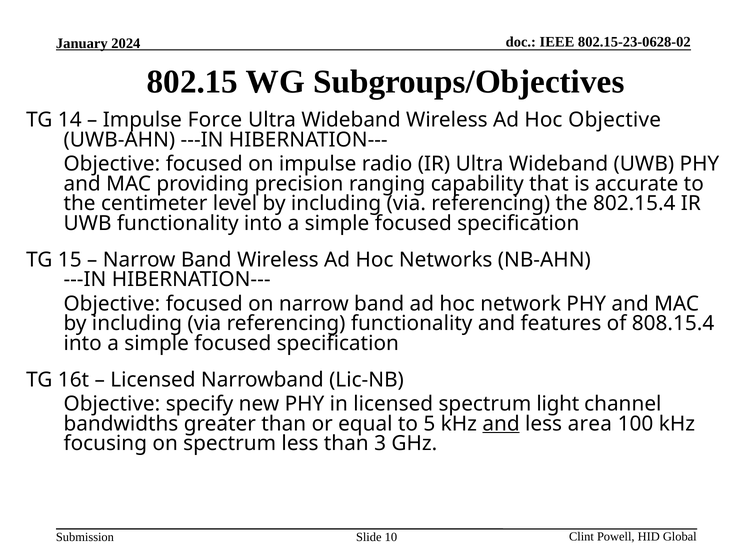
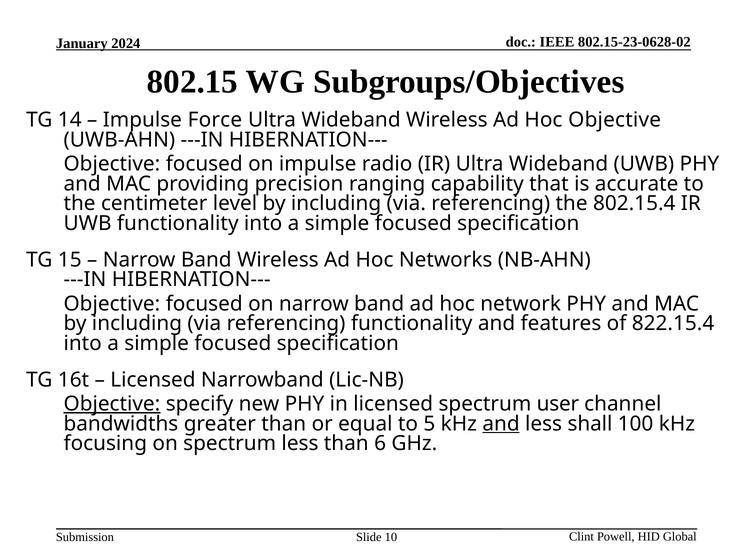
808.15.4: 808.15.4 -> 822.15.4 (673, 324)
Objective underline: none -> present (112, 404)
light: light -> user (558, 404)
area: area -> shall (590, 424)
3: 3 -> 6 (380, 444)
